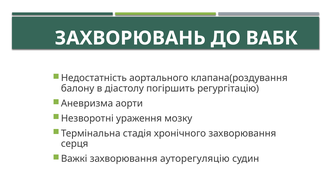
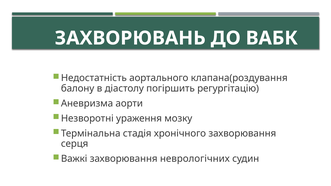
ауторегуляцію: ауторегуляцію -> неврологічних (195, 159)
